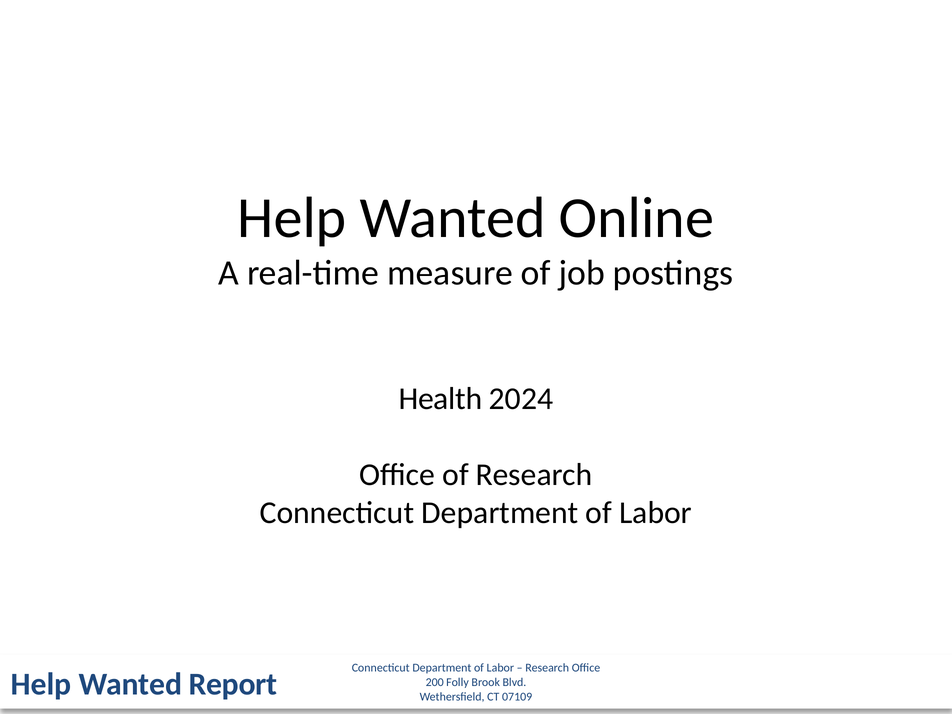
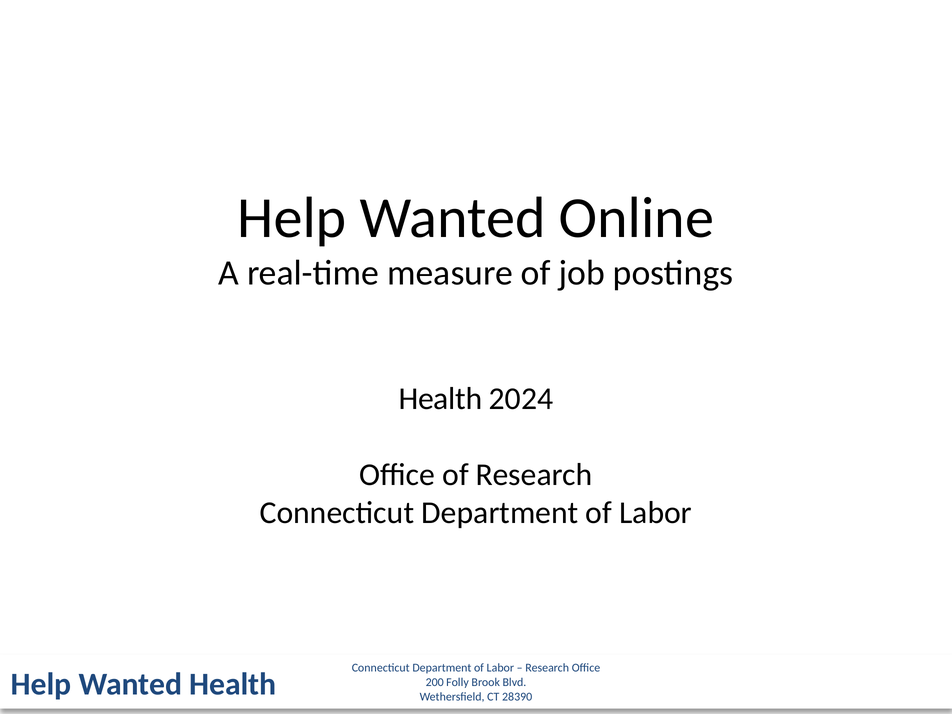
Wanted Report: Report -> Health (233, 684)
07109: 07109 -> 28390 (517, 697)
